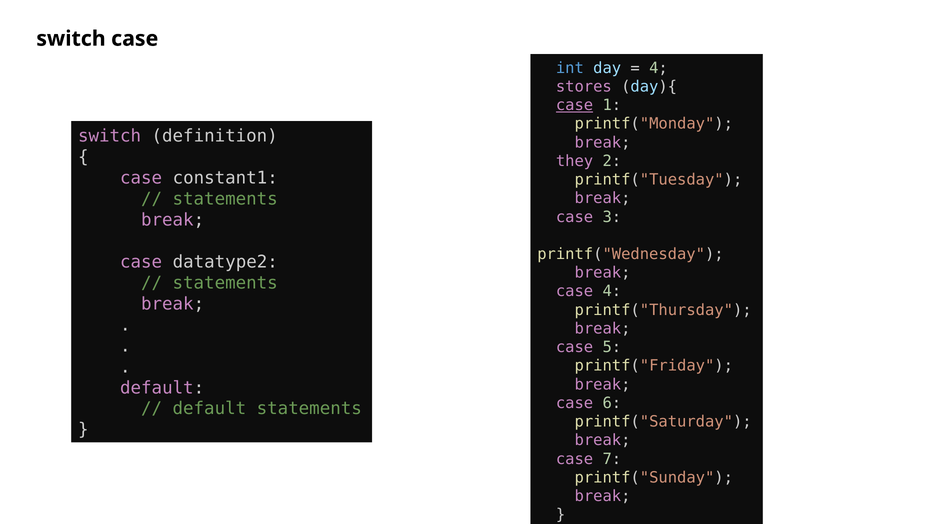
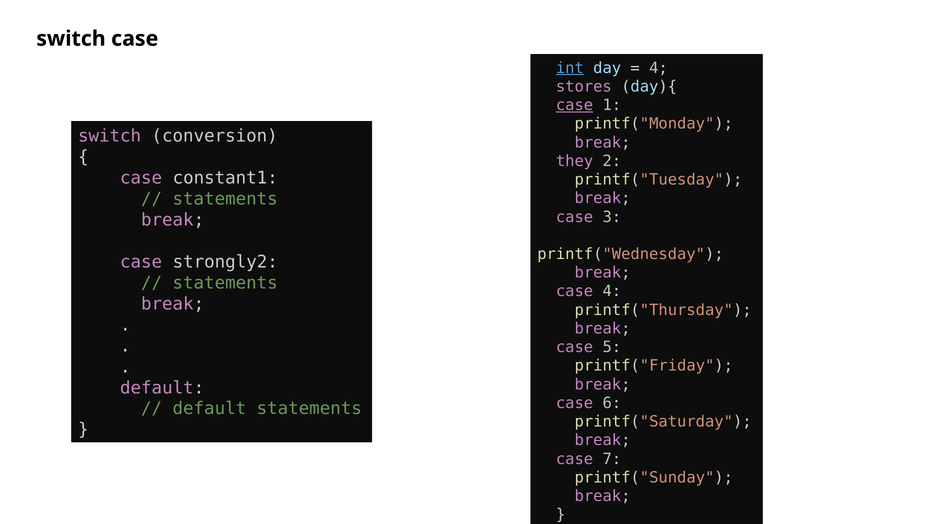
int underline: none -> present (570, 68)
definition: definition -> conversion (215, 136)
datatype2: datatype2 -> strongly2 (225, 262)
